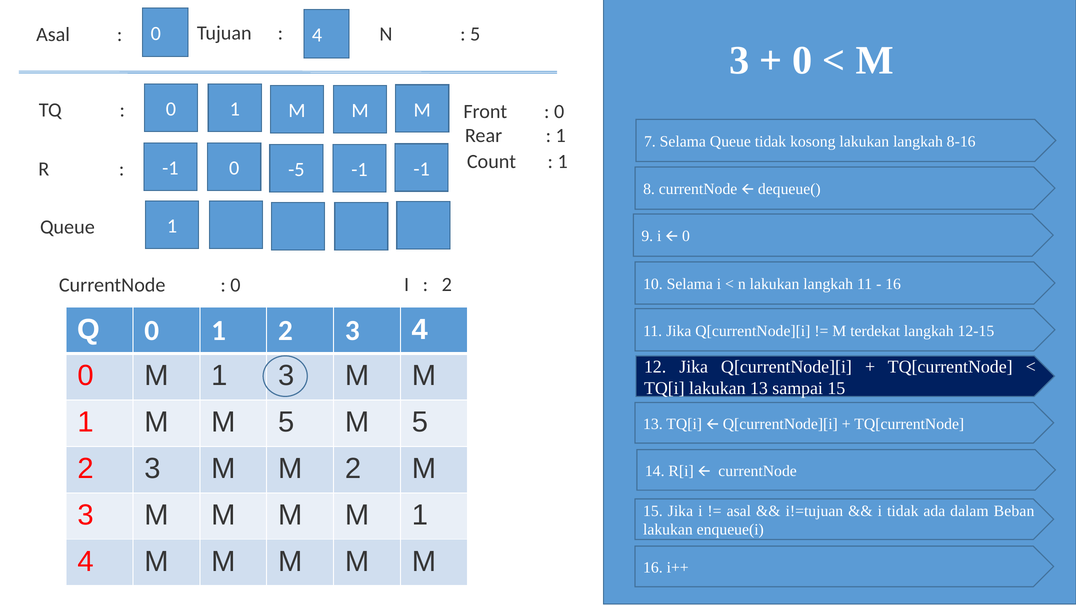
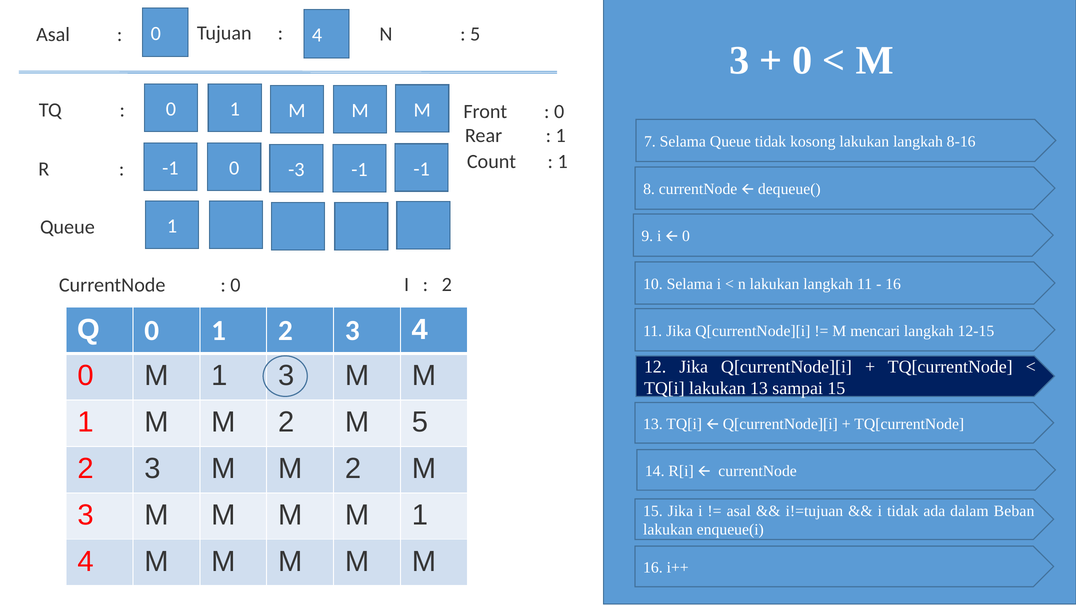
-5: -5 -> -3 (296, 170)
terdekat: terdekat -> mencari (875, 331)
1 M M 5: 5 -> 2 (286, 423)
